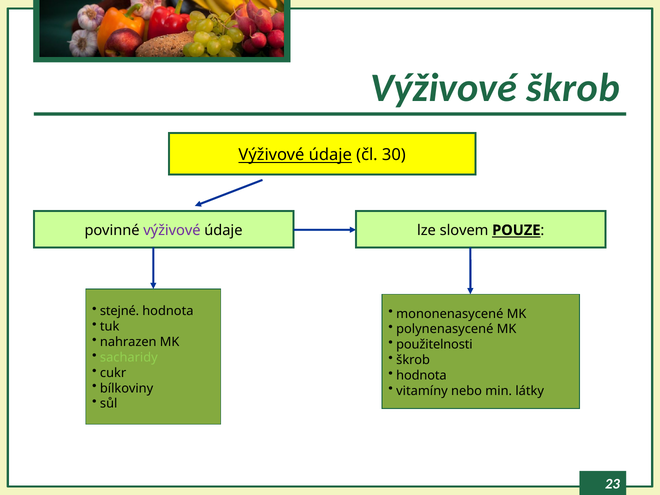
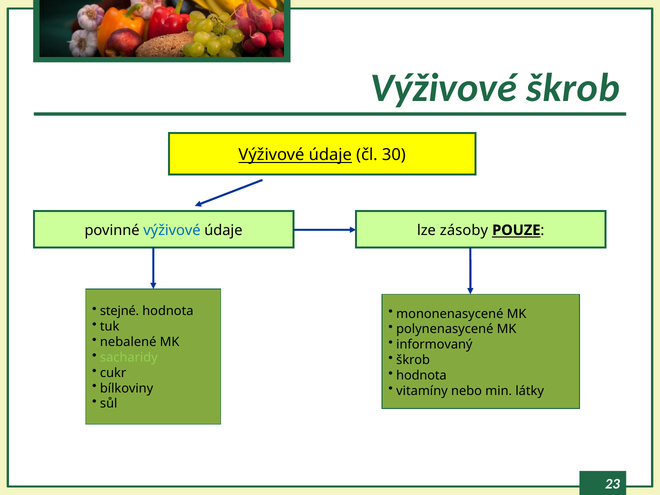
výživové colour: purple -> blue (172, 230)
slovem: slovem -> zásoby (464, 230)
nahrazen: nahrazen -> nebalené (128, 342)
použitelnosti: použitelnosti -> informovaný (434, 345)
